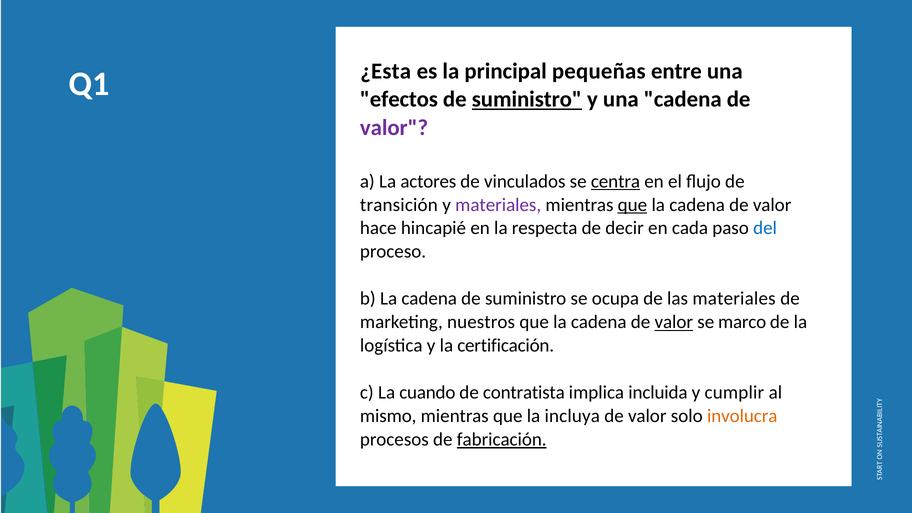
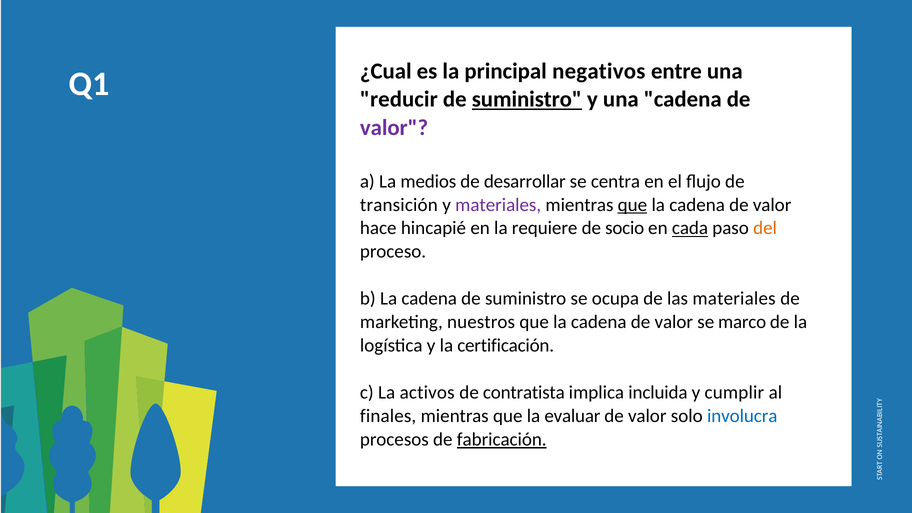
¿Esta: ¿Esta -> ¿Cual (386, 71)
pequeñas: pequeñas -> negativos (599, 71)
efectos: efectos -> reducir (399, 99)
actores: actores -> medios (428, 181)
vinculados: vinculados -> desarrollar (525, 181)
centra underline: present -> none (615, 181)
respecta: respecta -> requiere (545, 228)
decir: decir -> socio (625, 228)
cada underline: none -> present (690, 228)
del colour: blue -> orange (765, 228)
valor underline: present -> none (674, 322)
cuando: cuando -> activos (427, 393)
mismo: mismo -> finales (388, 416)
incluya: incluya -> evaluar (572, 416)
involucra colour: orange -> blue (742, 416)
